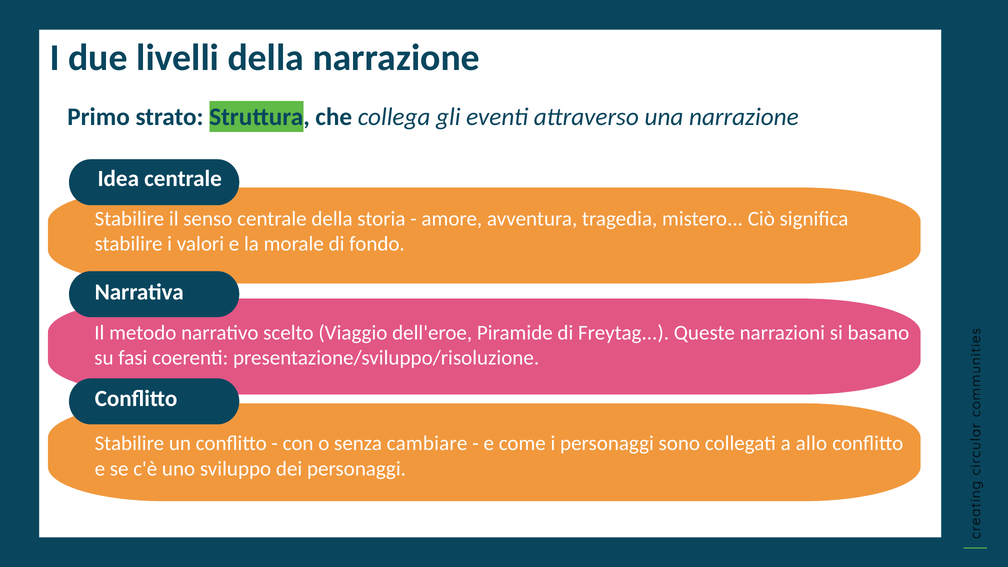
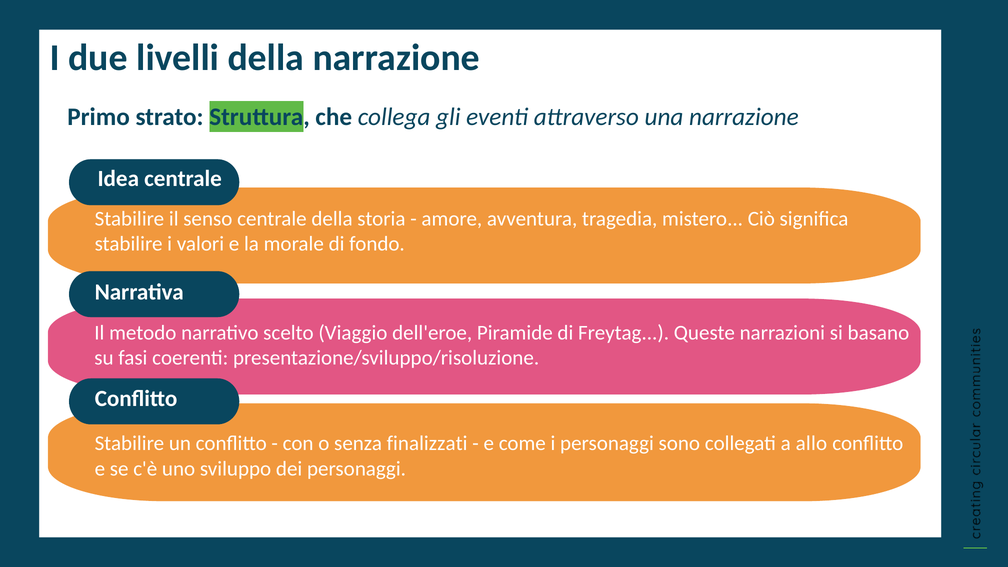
cambiare: cambiare -> finalizzati (427, 443)
